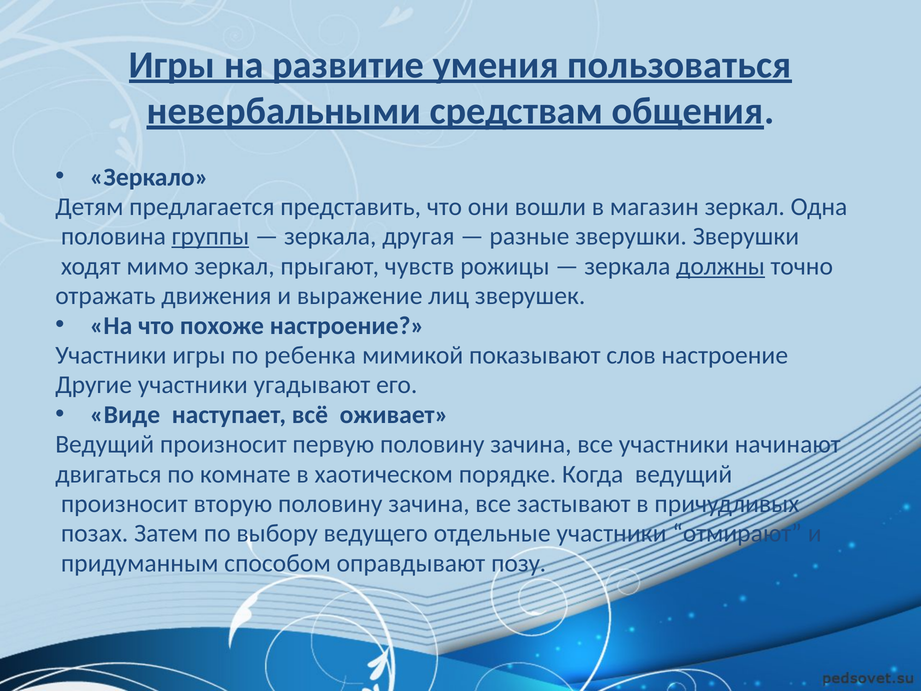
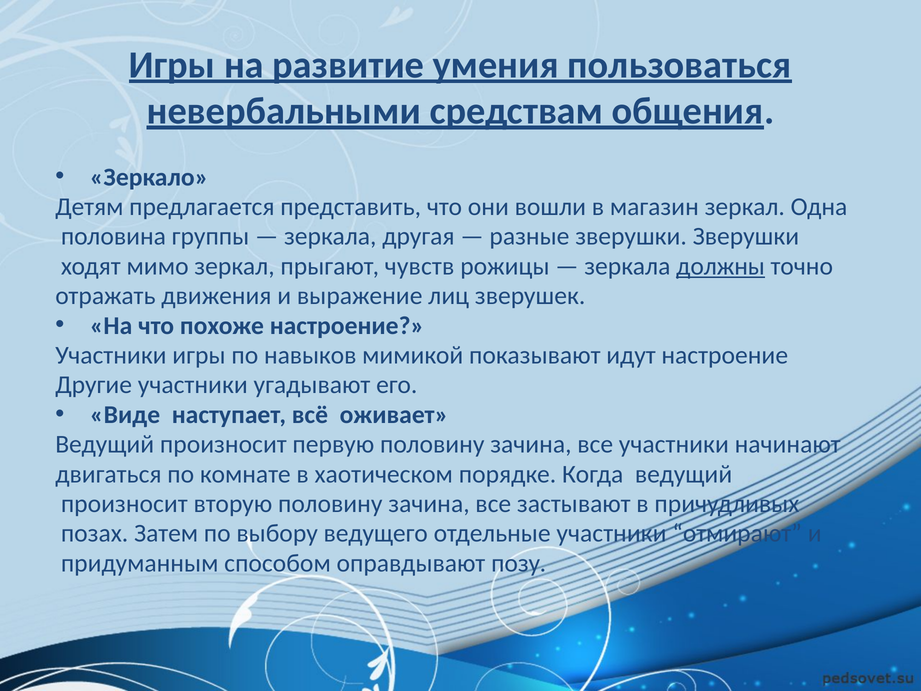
группы underline: present -> none (210, 236)
ребенка: ребенка -> навыков (310, 355)
слов: слов -> идут (631, 355)
